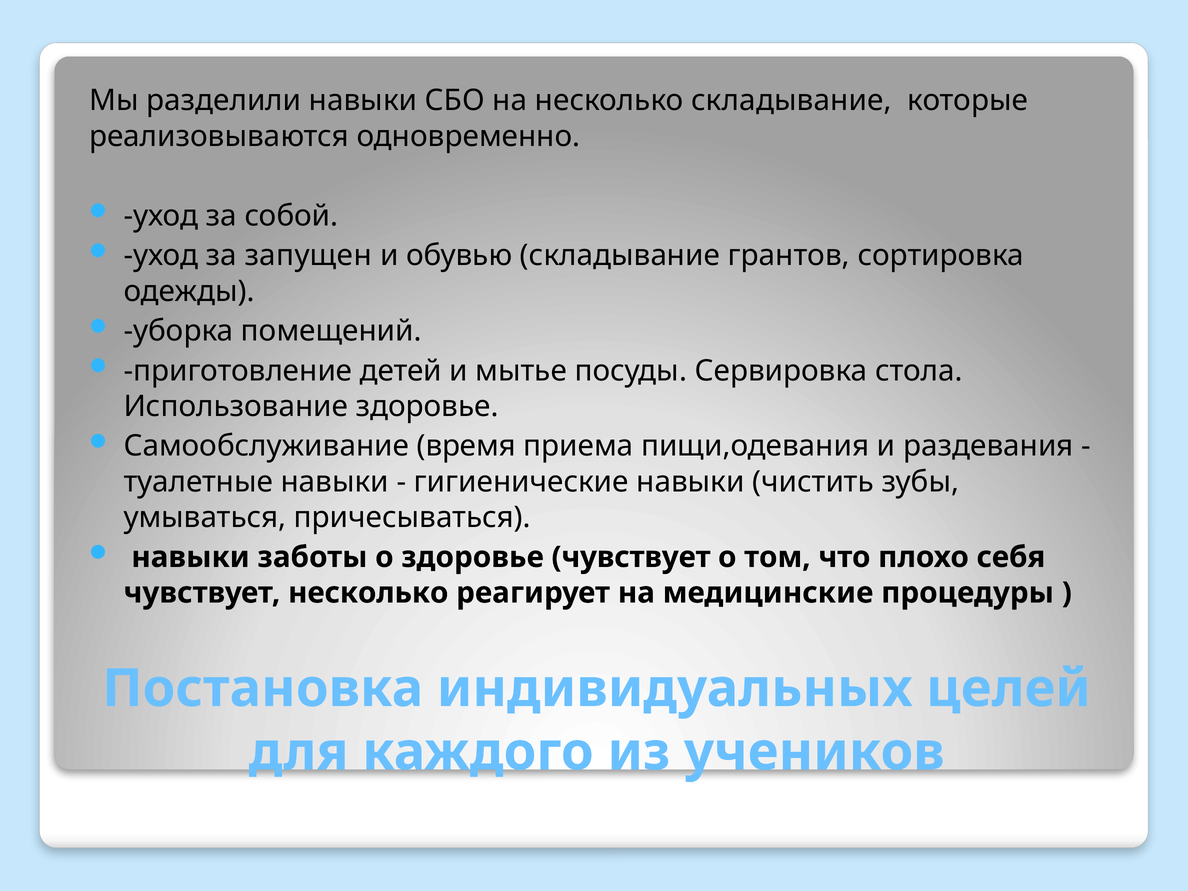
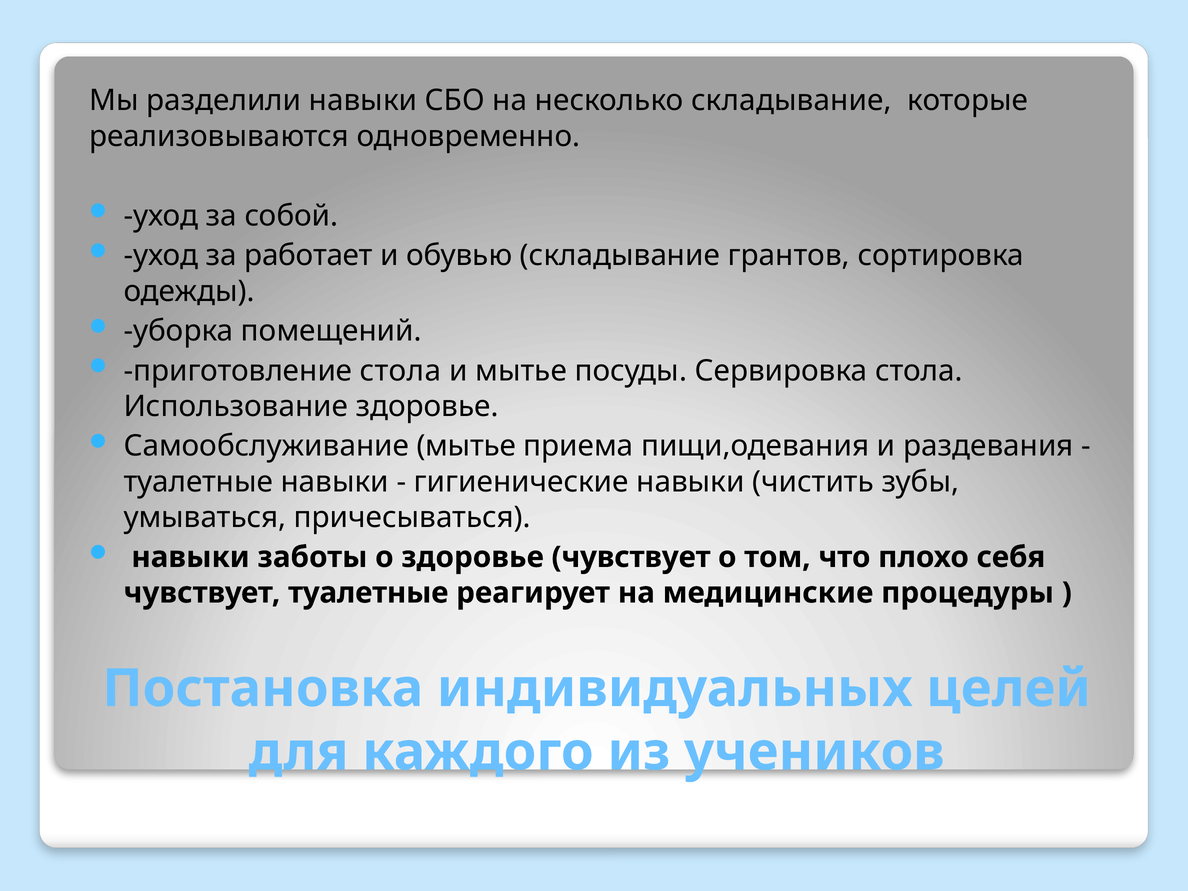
запущен: запущен -> работает (308, 256)
приготовление детей: детей -> стола (401, 371)
Самообслуживание время: время -> мытье (466, 446)
чувствует несколько: несколько -> туалетные (368, 593)
